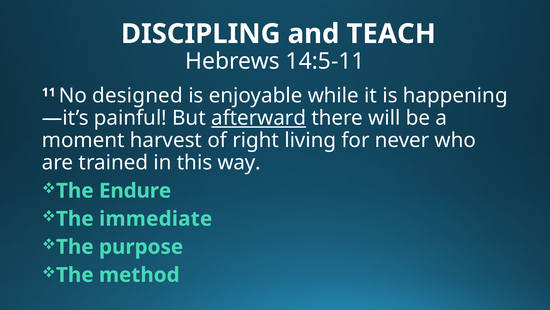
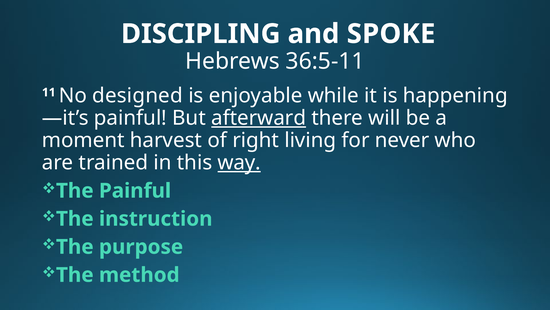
TEACH: TEACH -> SPOKE (391, 34)
14:5-11: 14:5-11 -> 36:5-11 (325, 61)
way underline: none -> present (239, 162)
The Endure: Endure -> Painful (135, 190)
immediate: immediate -> instruction (156, 218)
